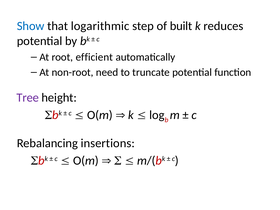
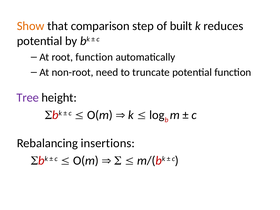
Show colour: blue -> orange (31, 26)
logarithmic: logarithmic -> comparison (100, 26)
root efficient: efficient -> function (94, 57)
